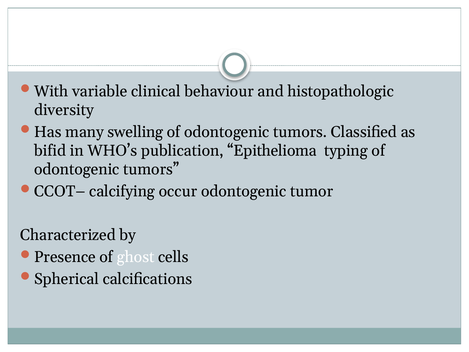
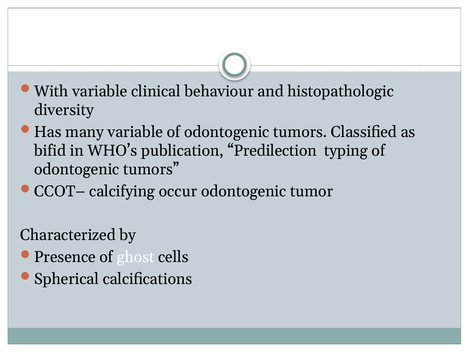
many swelling: swelling -> variable (135, 132)
Epithelioma: Epithelioma -> Predilection (272, 151)
